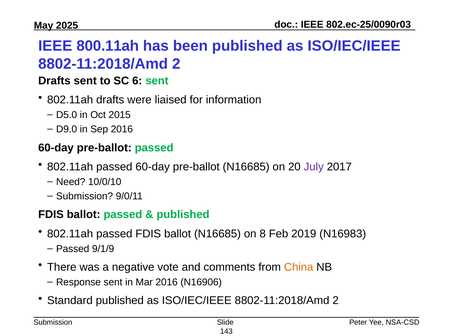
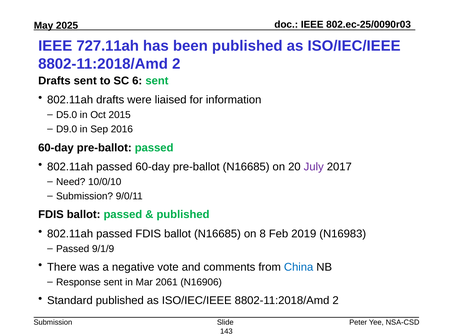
800.11ah: 800.11ah -> 727.11ah (108, 46)
China colour: orange -> blue (299, 268)
Mar 2016: 2016 -> 2061 (167, 283)
